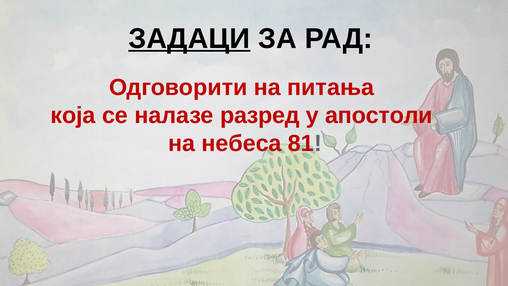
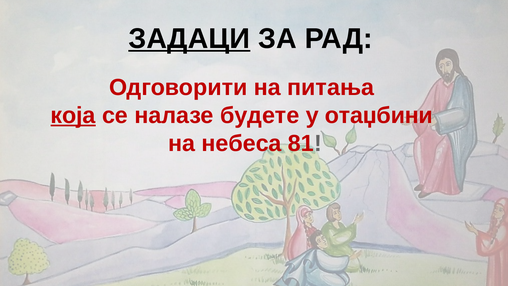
која underline: none -> present (73, 115)
разред: разред -> будете (260, 115)
апостоли: апостоли -> отаџбини (379, 115)
